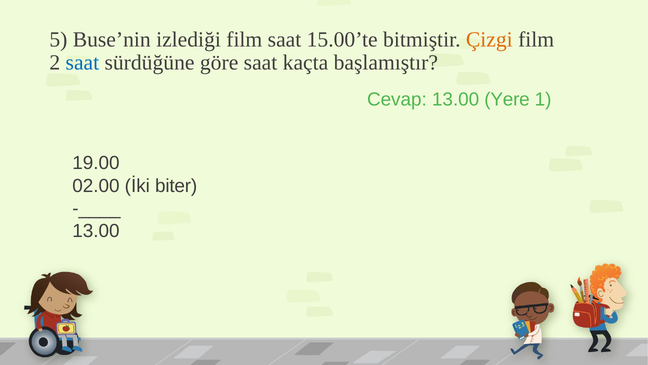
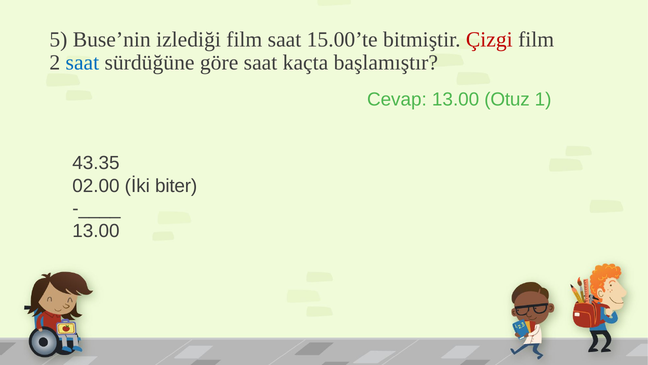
Çizgi colour: orange -> red (489, 39)
Yere: Yere -> Otuz (507, 100)
19.00: 19.00 -> 43.35 (96, 163)
